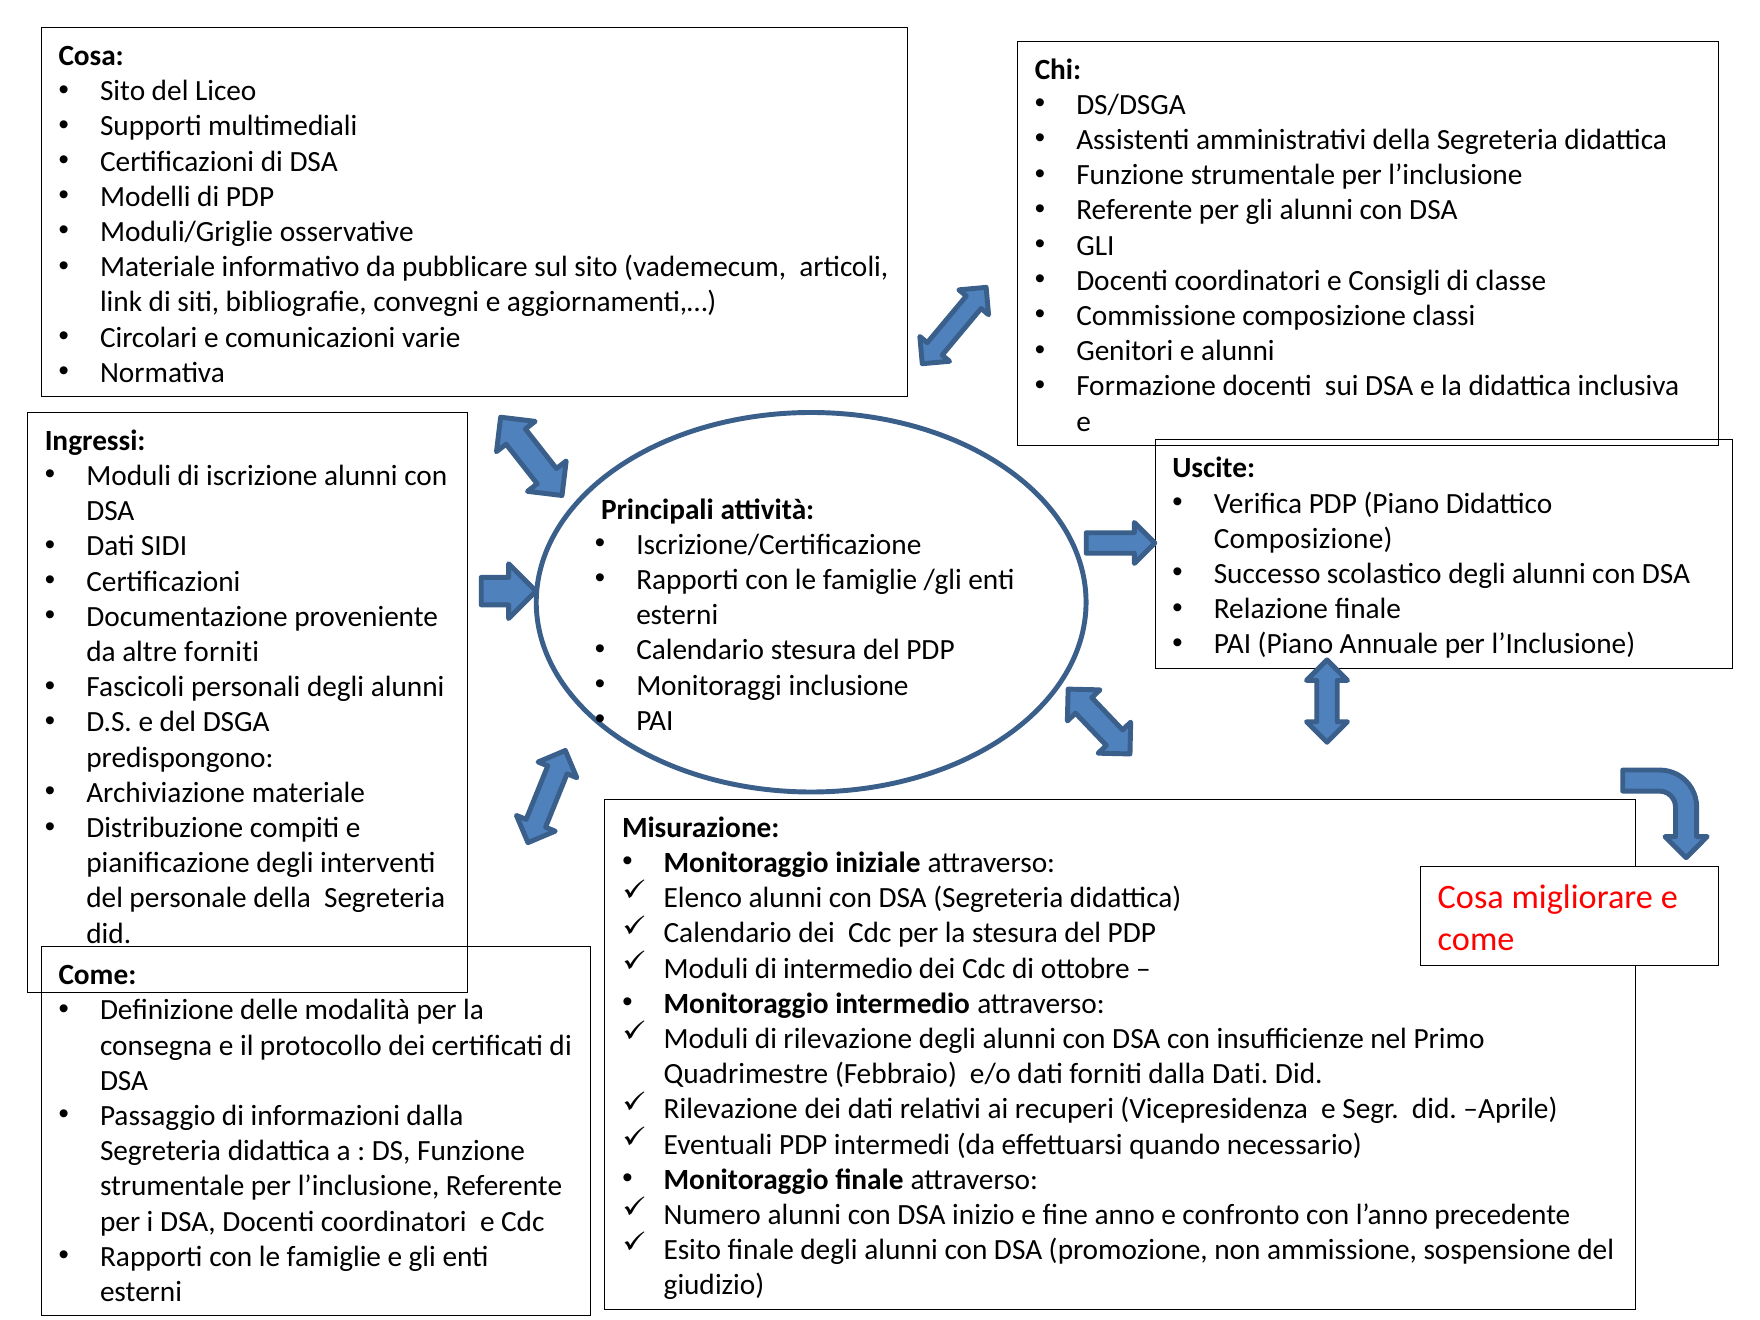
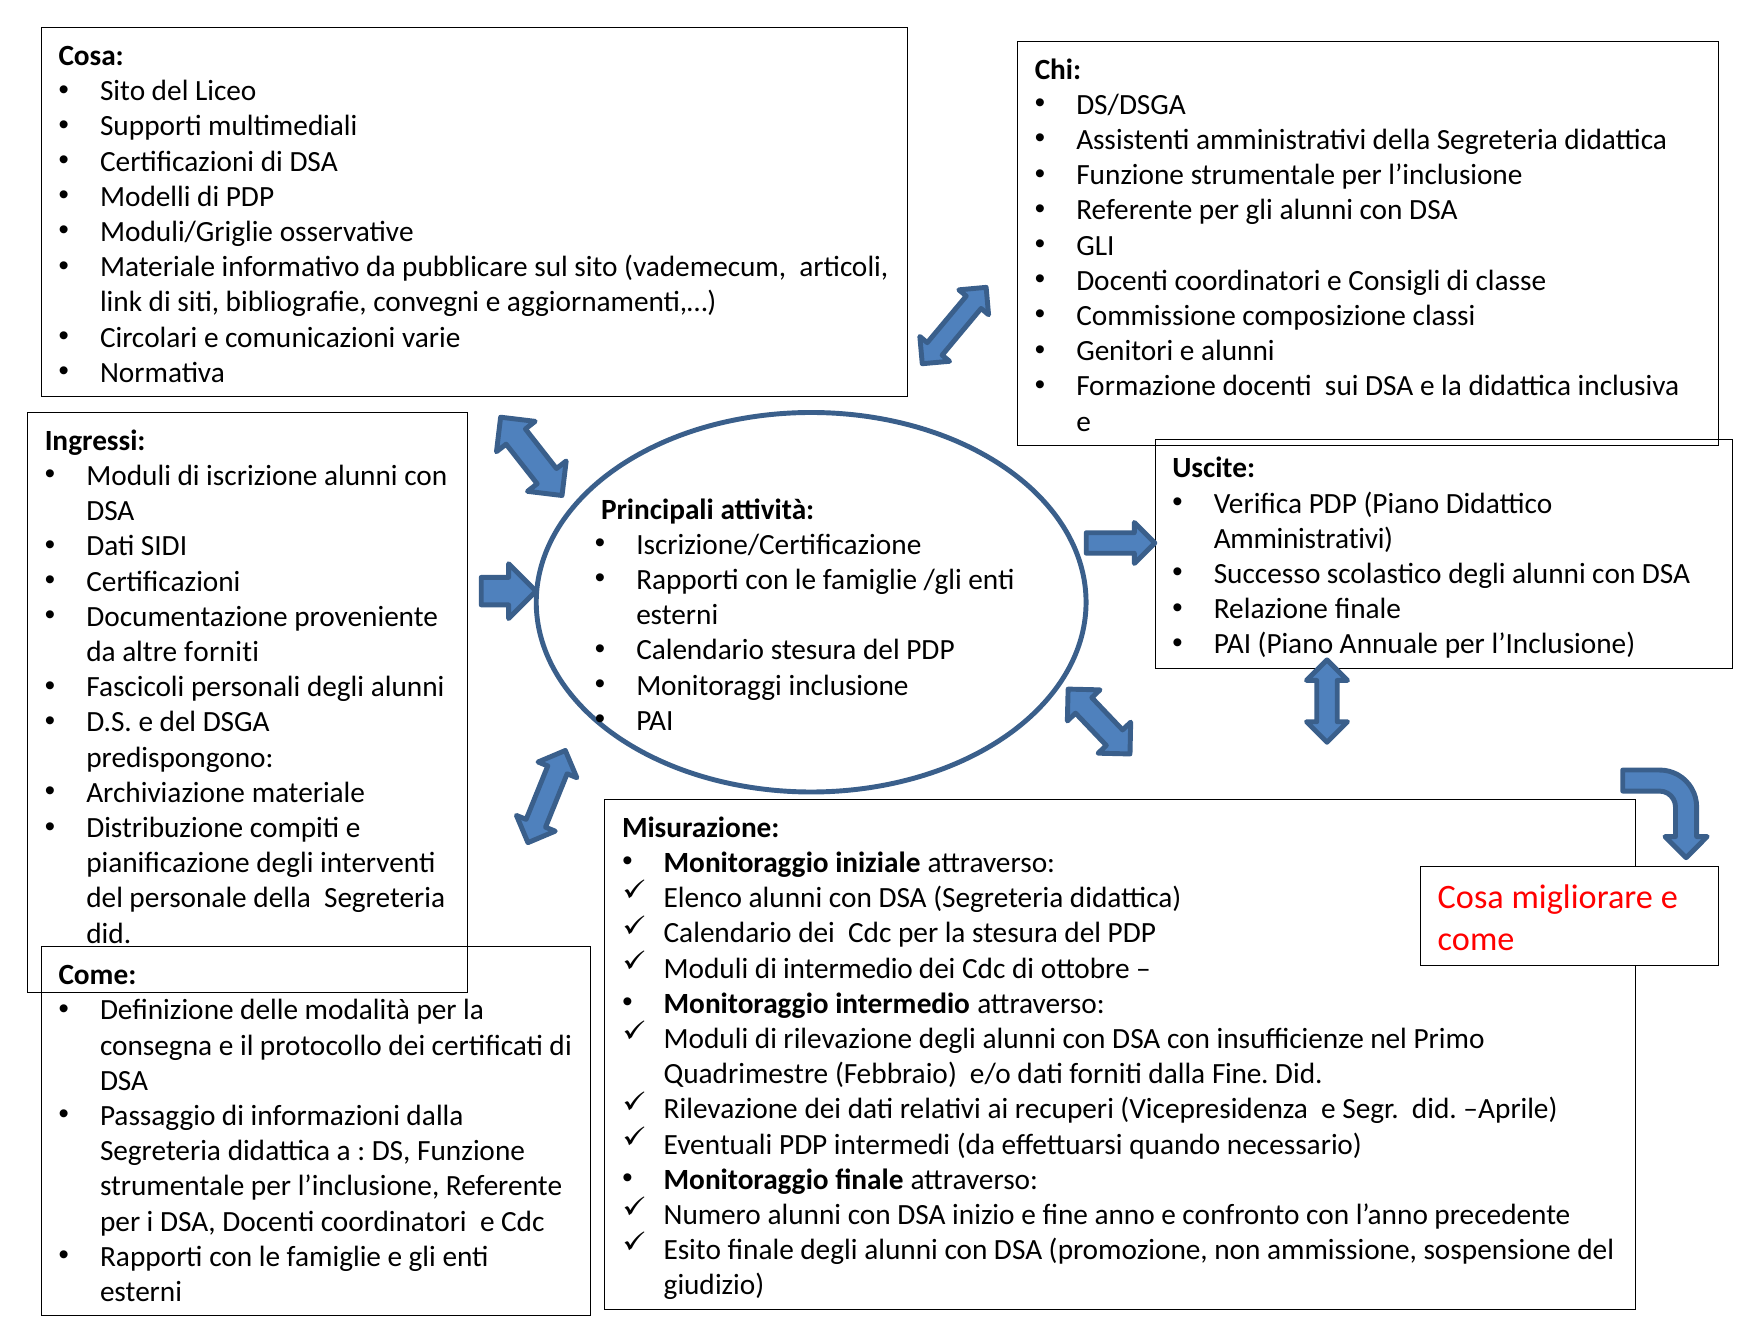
Composizione: Composizione -> Amministrativi (1303, 539)
dalla Dati: Dati -> Fine (1240, 1074)
